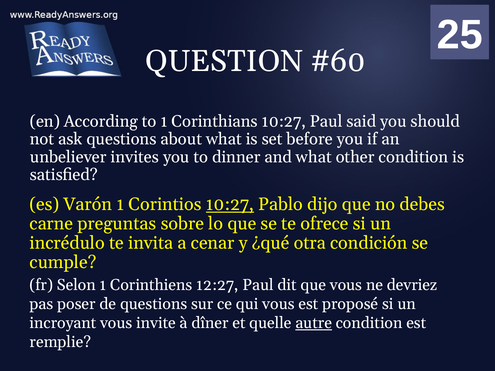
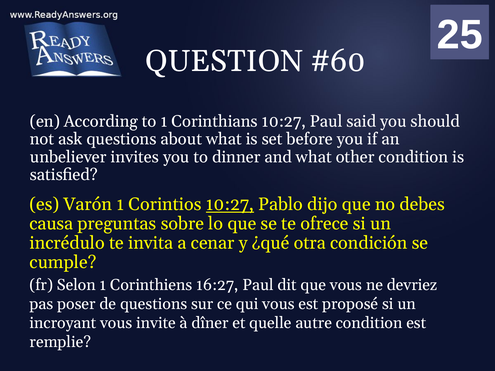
carne: carne -> causa (51, 224)
12:27: 12:27 -> 16:27 (217, 285)
autre underline: present -> none (314, 323)
